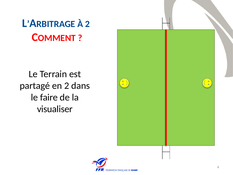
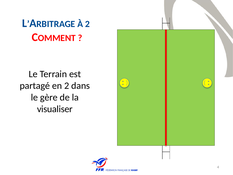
faire: faire -> gère (49, 97)
